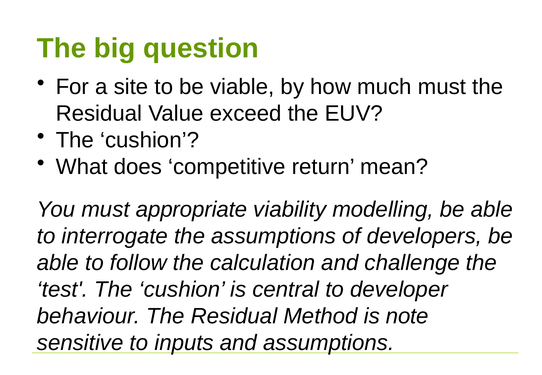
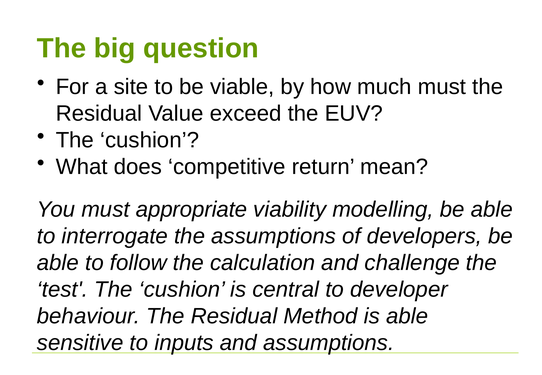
is note: note -> able (407, 316)
